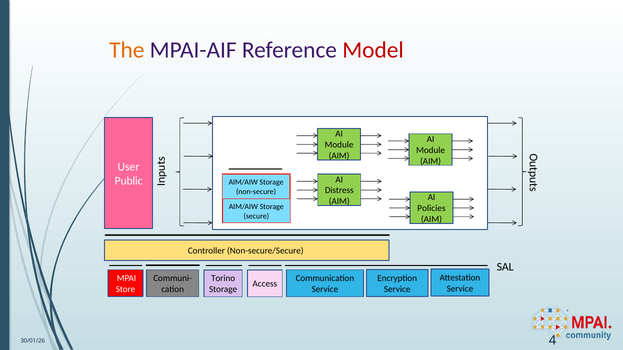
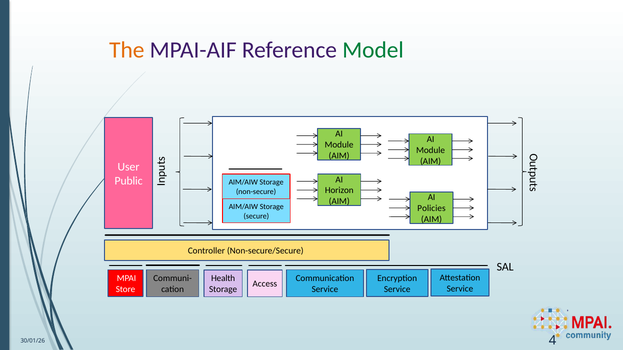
Model colour: red -> green (373, 50)
Distress: Distress -> Horizon (339, 191)
Torino: Torino -> Health (223, 279)
